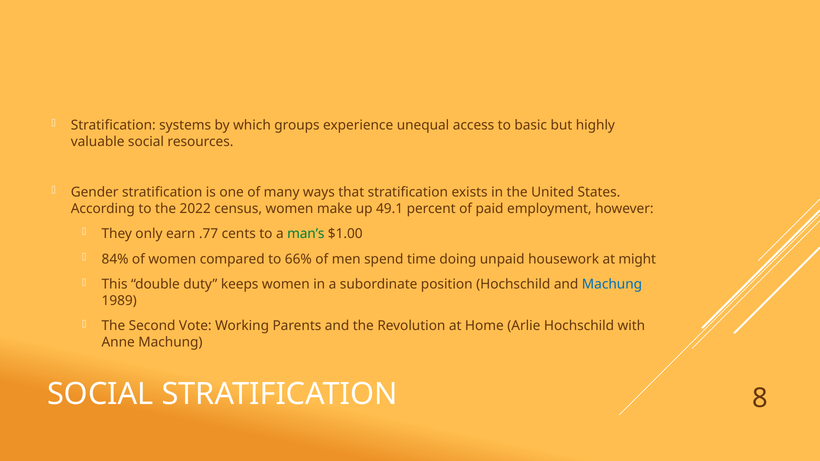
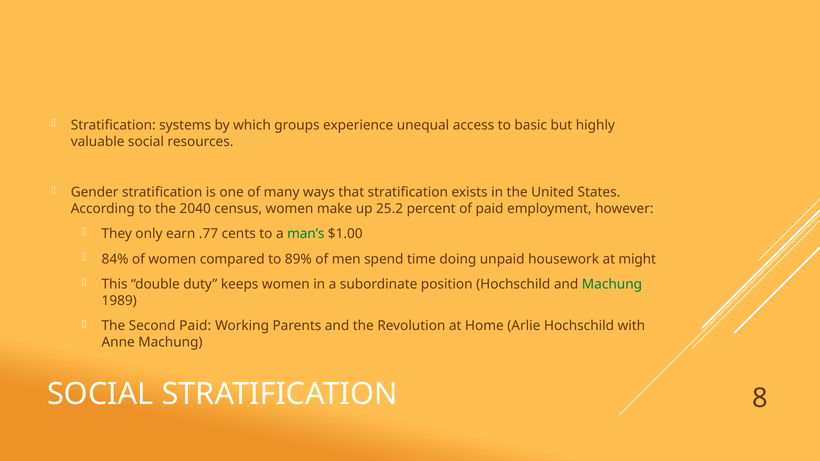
2022: 2022 -> 2040 (195, 209)
49.1: 49.1 -> 25.2 (390, 209)
66%: 66% -> 89% (298, 259)
Machung colour: blue -> green (612, 284)
Second Vote: Vote -> Paid (195, 326)
